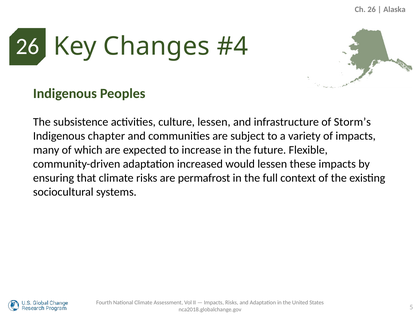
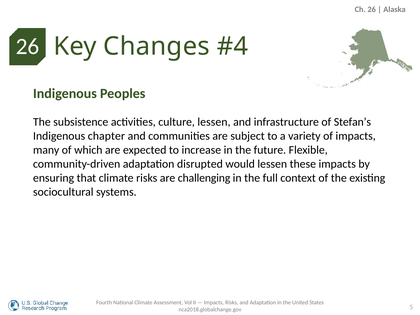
Storm’s: Storm’s -> Stefan’s (352, 122)
increased: increased -> disrupted (200, 164)
permafrost: permafrost -> challenging (204, 178)
